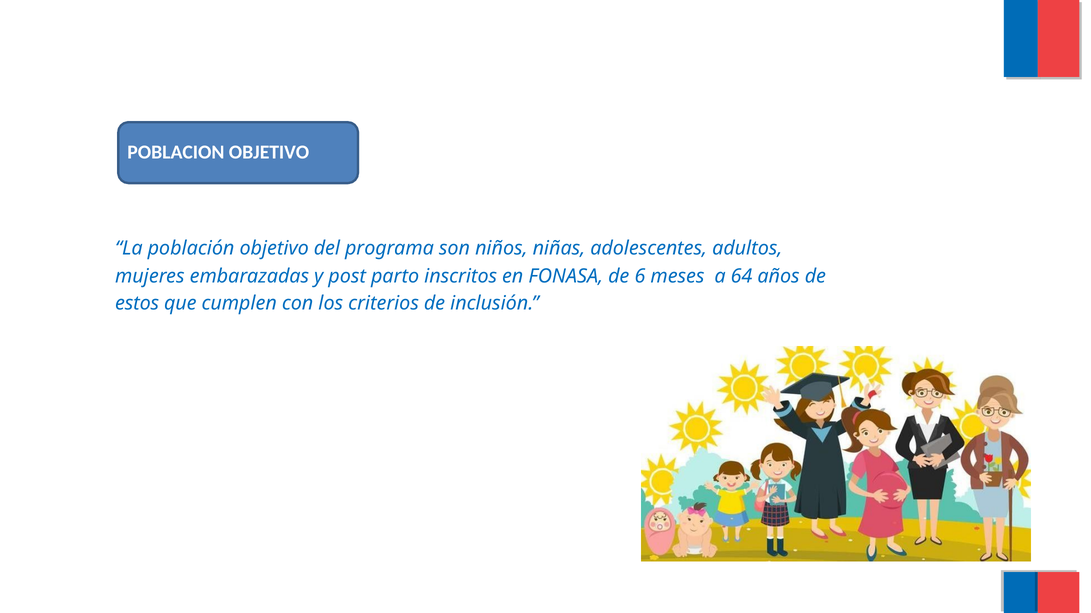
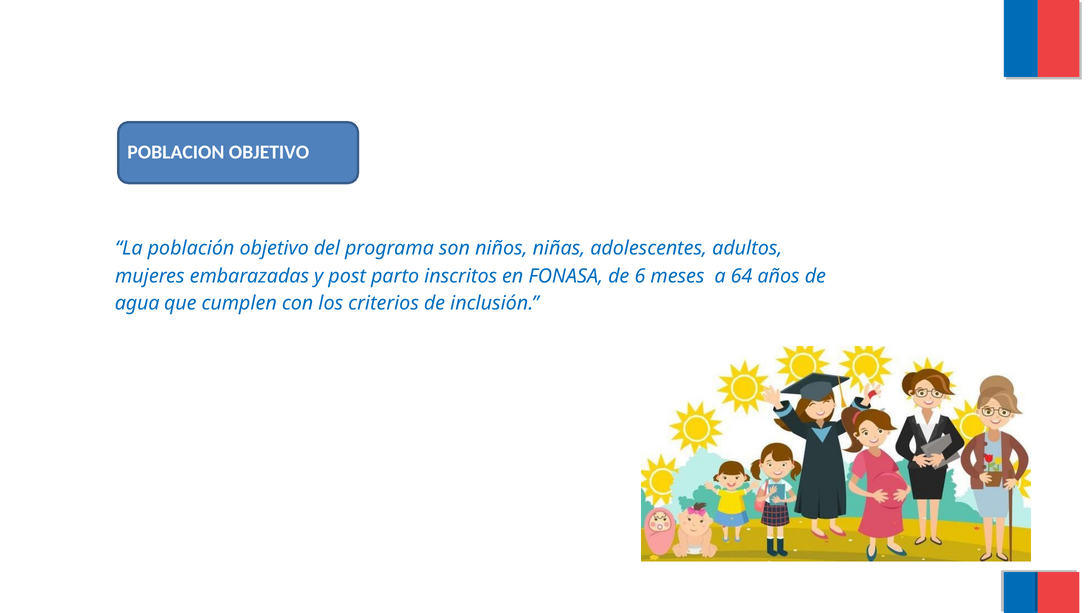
estos: estos -> agua (137, 304)
